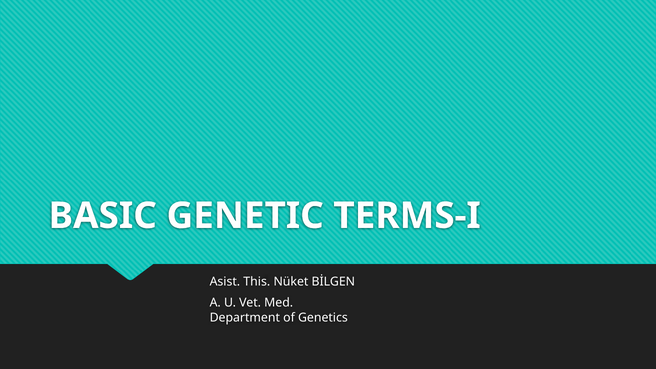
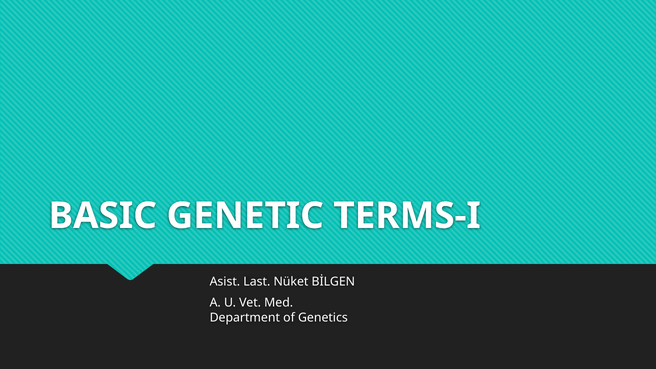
This: This -> Last (257, 281)
